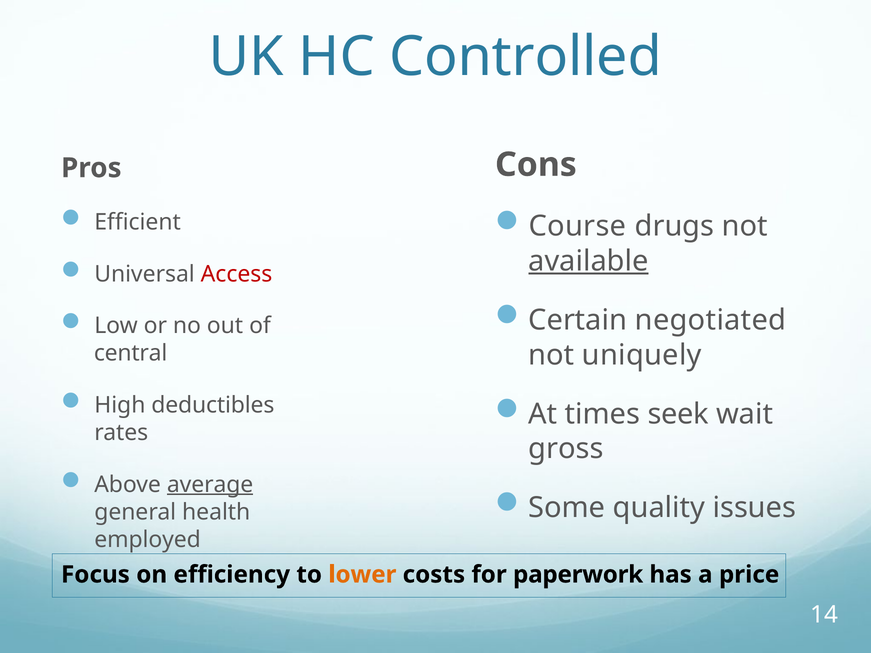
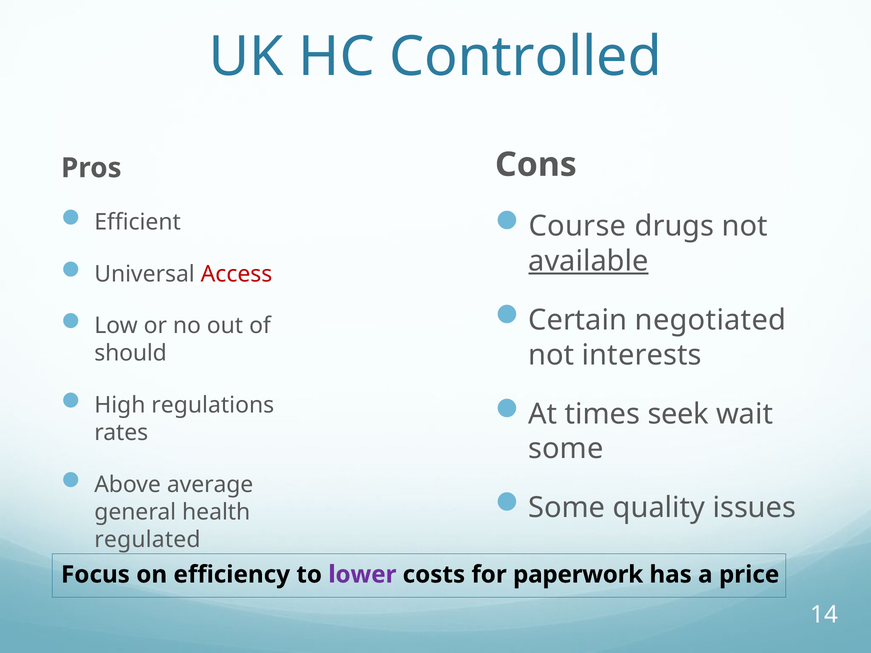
uniquely: uniquely -> interests (642, 355)
central: central -> should (131, 354)
deductibles: deductibles -> regulations (213, 405)
gross: gross -> some (566, 449)
average underline: present -> none (210, 485)
employed: employed -> regulated (147, 540)
lower colour: orange -> purple (362, 575)
